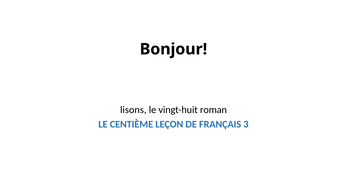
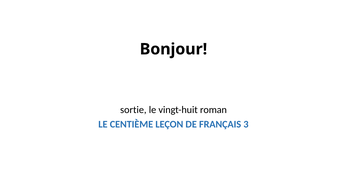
lisons: lisons -> sortie (133, 110)
